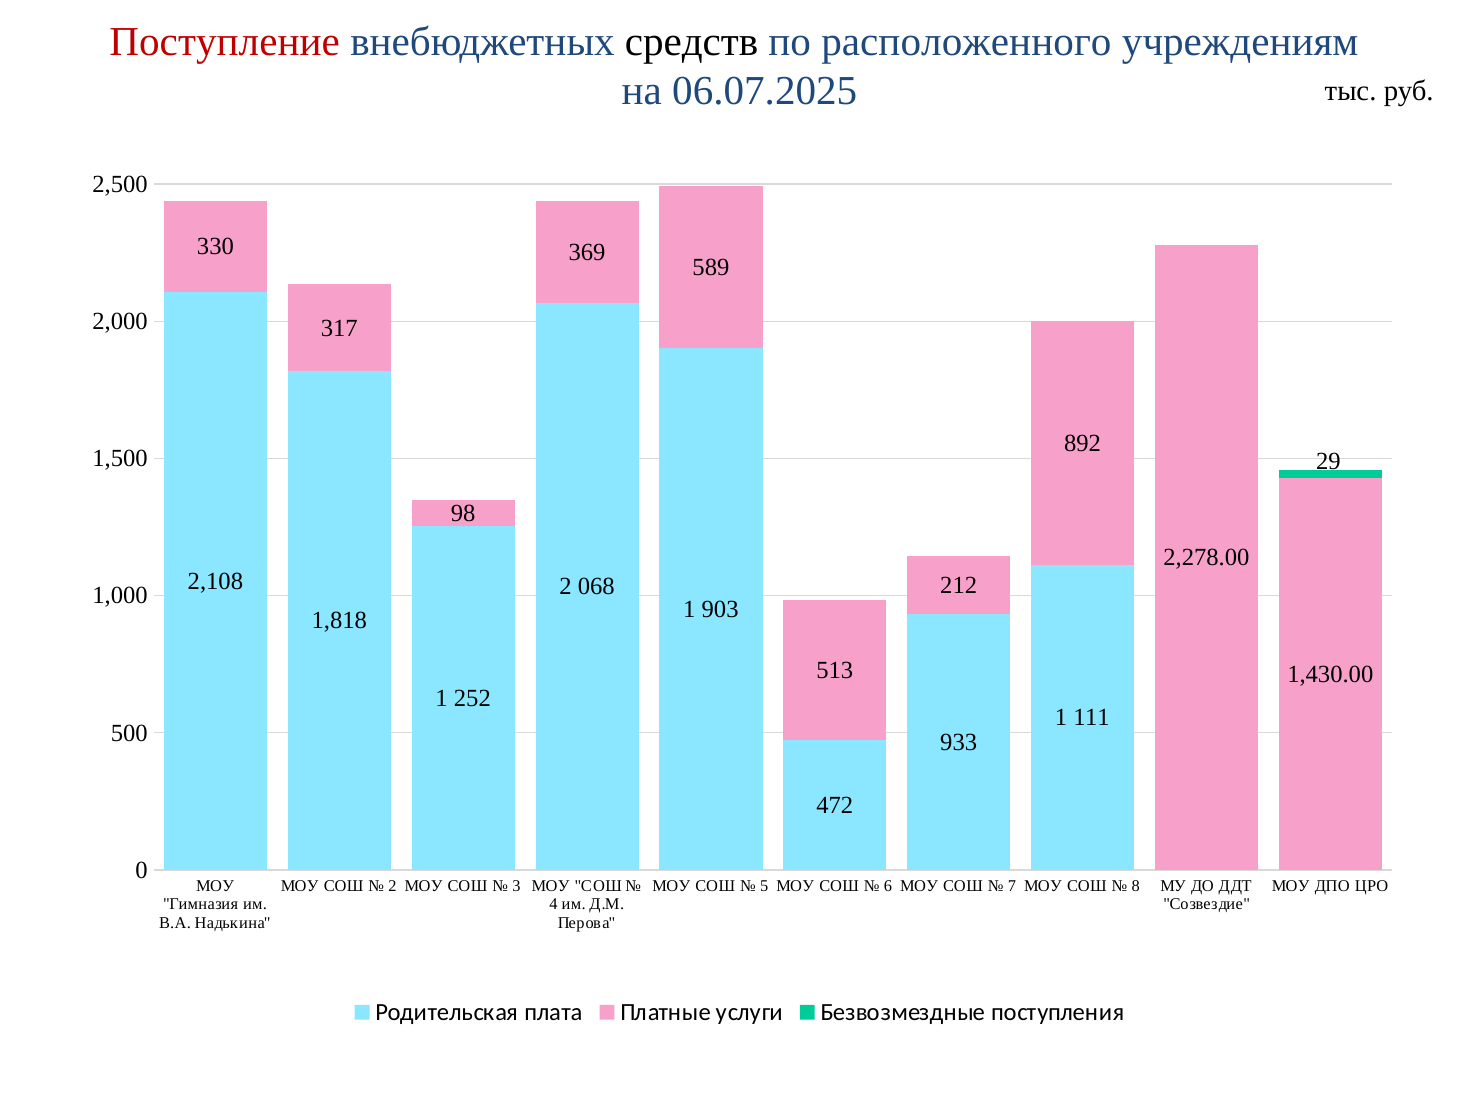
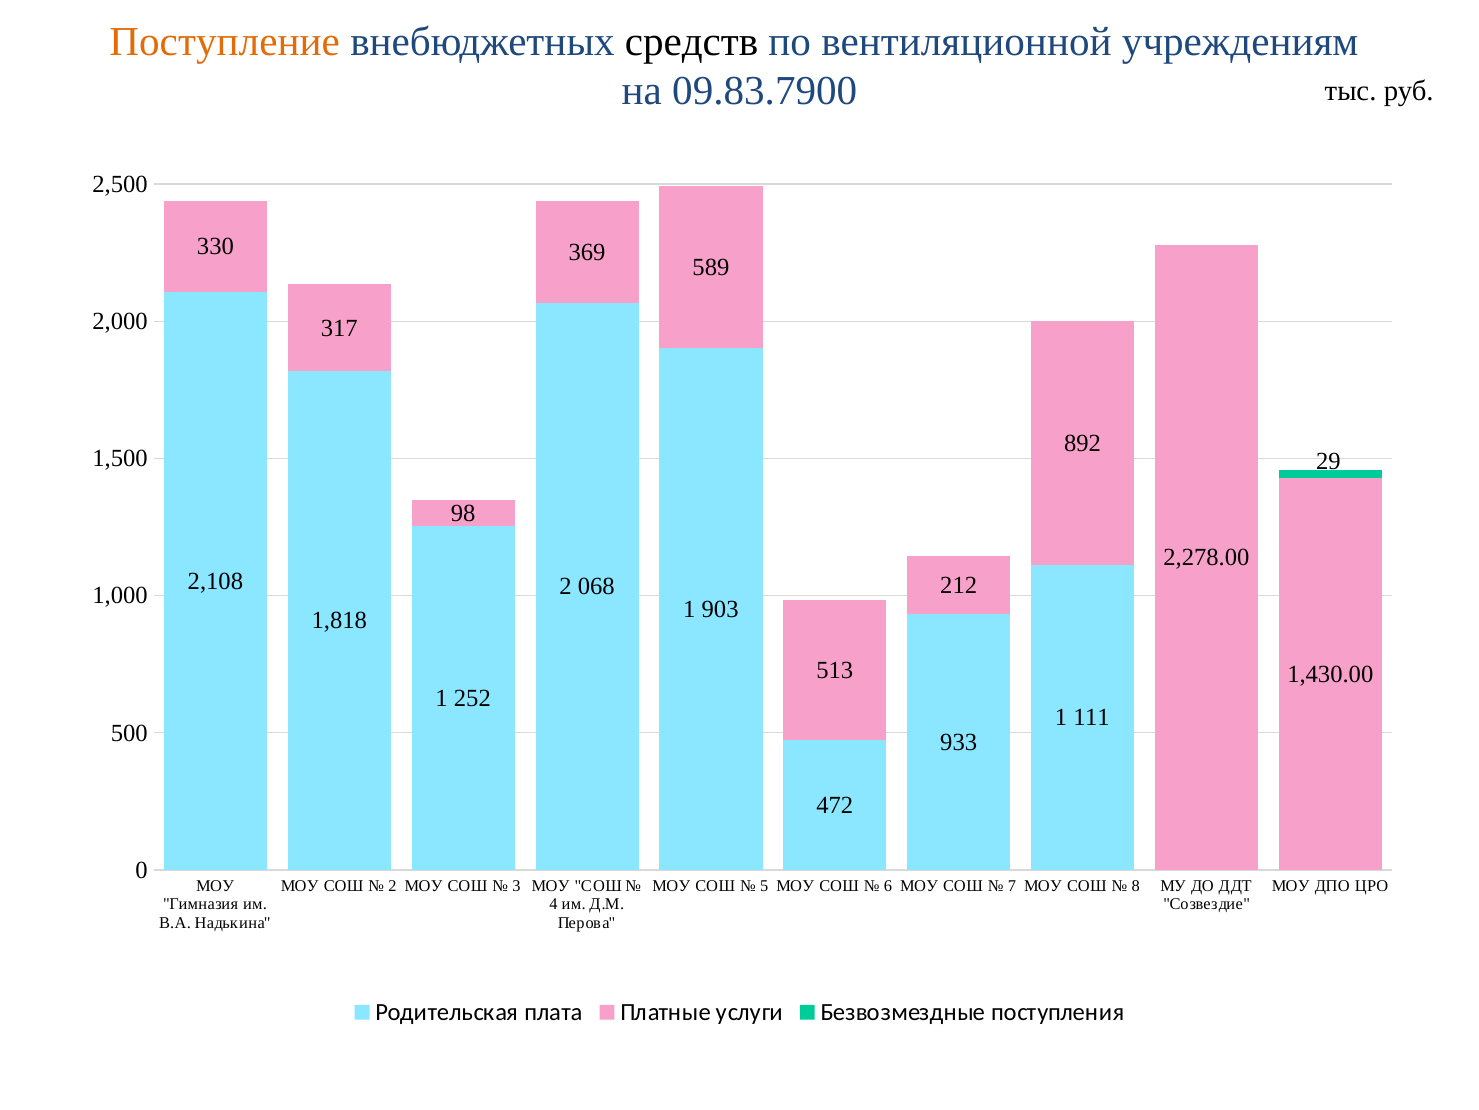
Поступление colour: red -> orange (225, 42)
расположенного: расположенного -> вентиляционной (966, 42)
06.07.2025: 06.07.2025 -> 09.83.7900 (765, 91)
